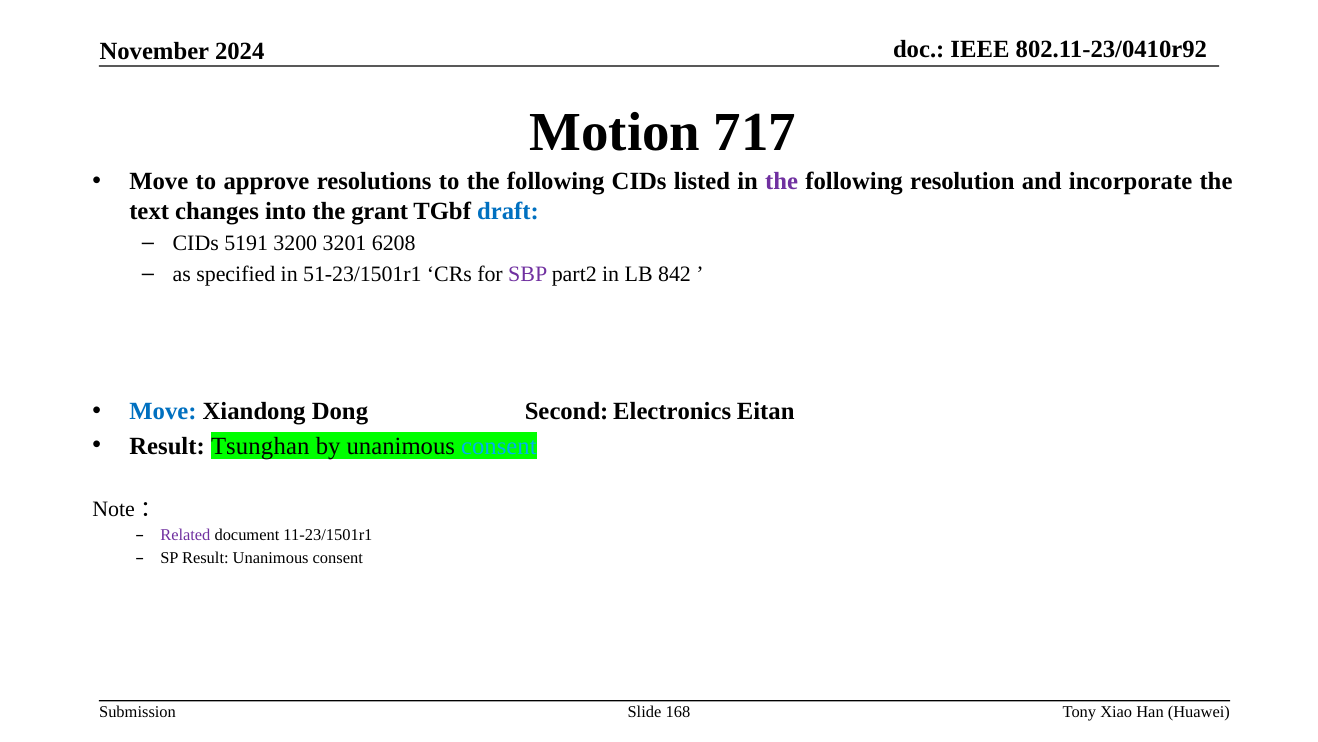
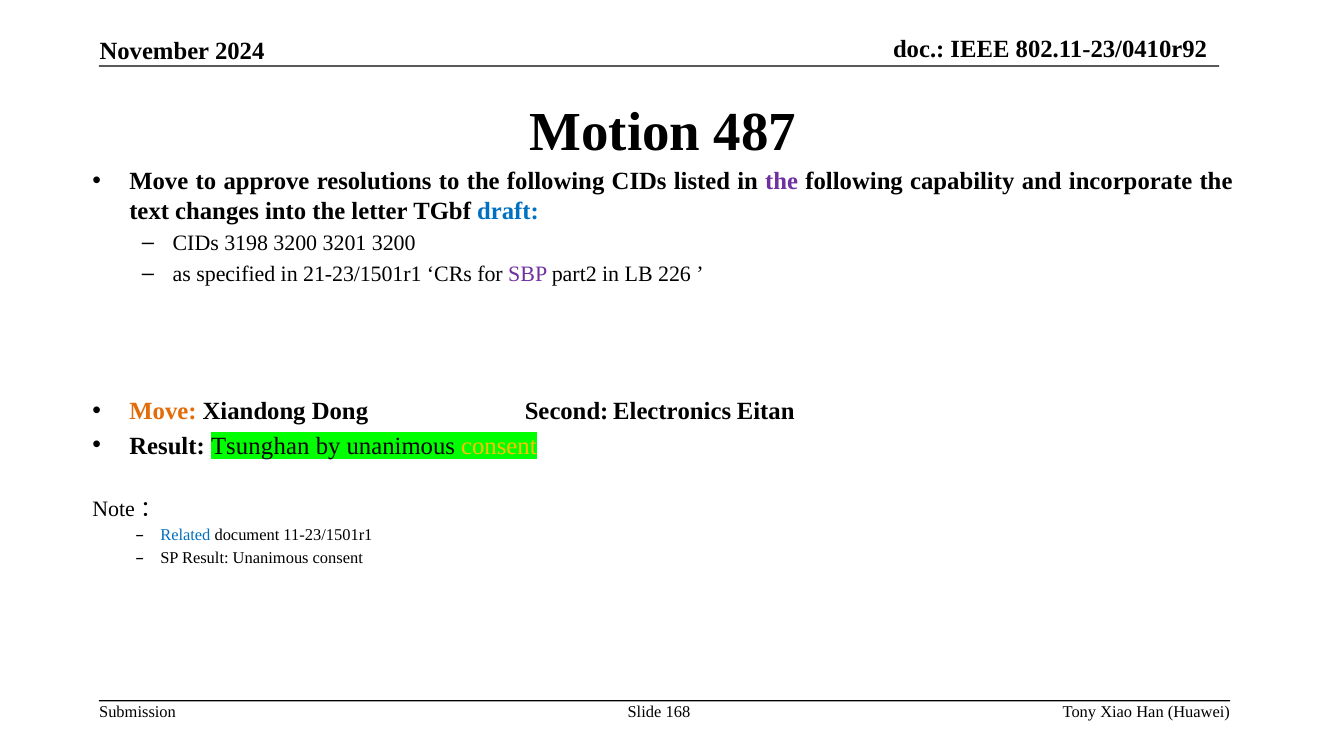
717: 717 -> 487 (755, 132)
resolution: resolution -> capability (962, 181)
grant: grant -> letter (380, 211)
5191: 5191 -> 3198 (246, 243)
3201 6208: 6208 -> 3200 (394, 243)
51-23/1501r1: 51-23/1501r1 -> 21-23/1501r1 (362, 274)
842: 842 -> 226 (675, 274)
Move colour: blue -> orange (163, 411)
consent colour: light blue -> yellow (499, 445)
Related colour: purple -> blue (185, 534)
